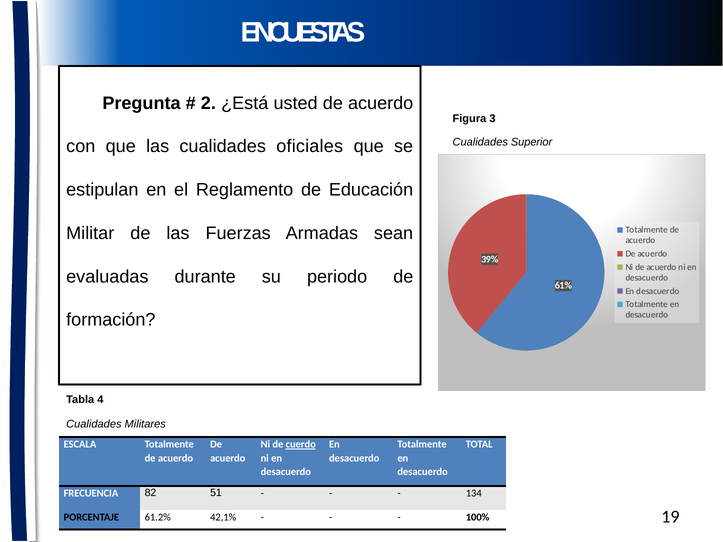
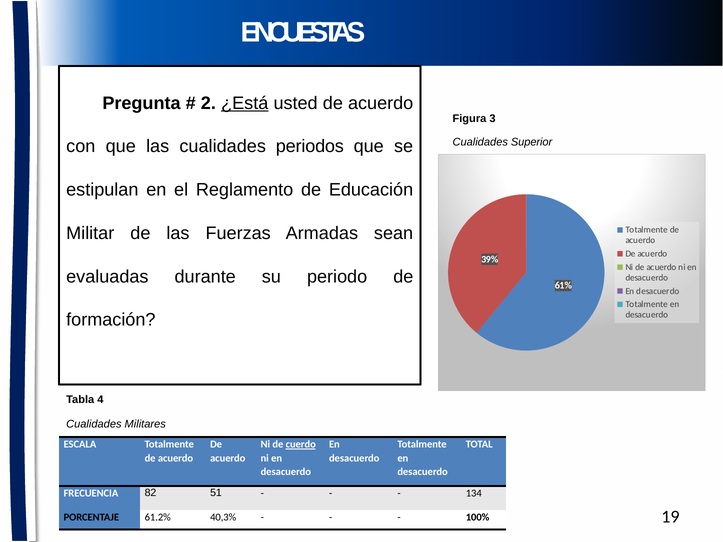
¿Está underline: none -> present (245, 103)
oficiales: oficiales -> periodos (310, 147)
42,1%: 42,1% -> 40,3% (223, 518)
